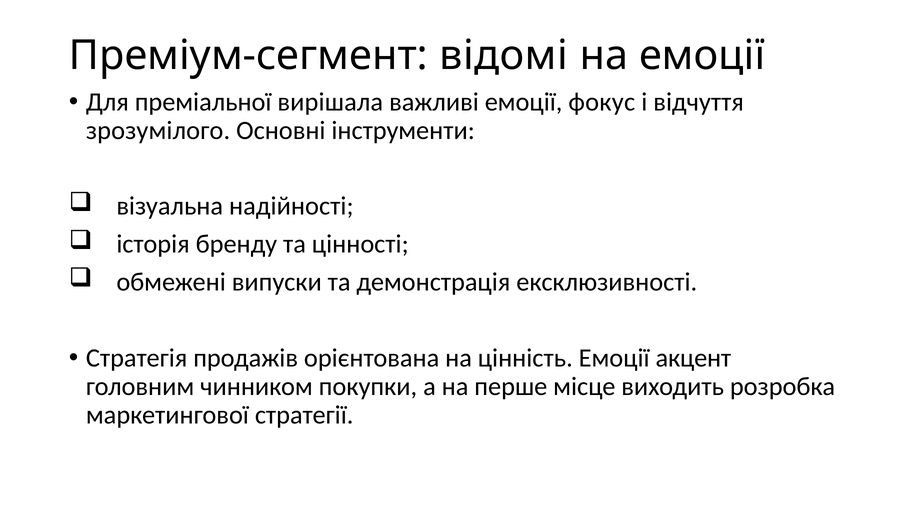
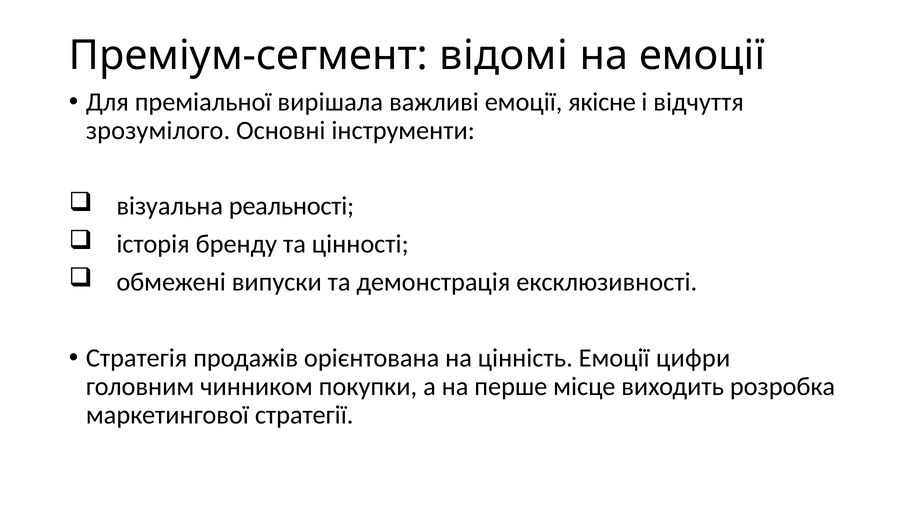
фокус: фокус -> якісне (602, 102)
надійності: надійності -> реальності (291, 206)
акцент: акцент -> цифри (693, 358)
